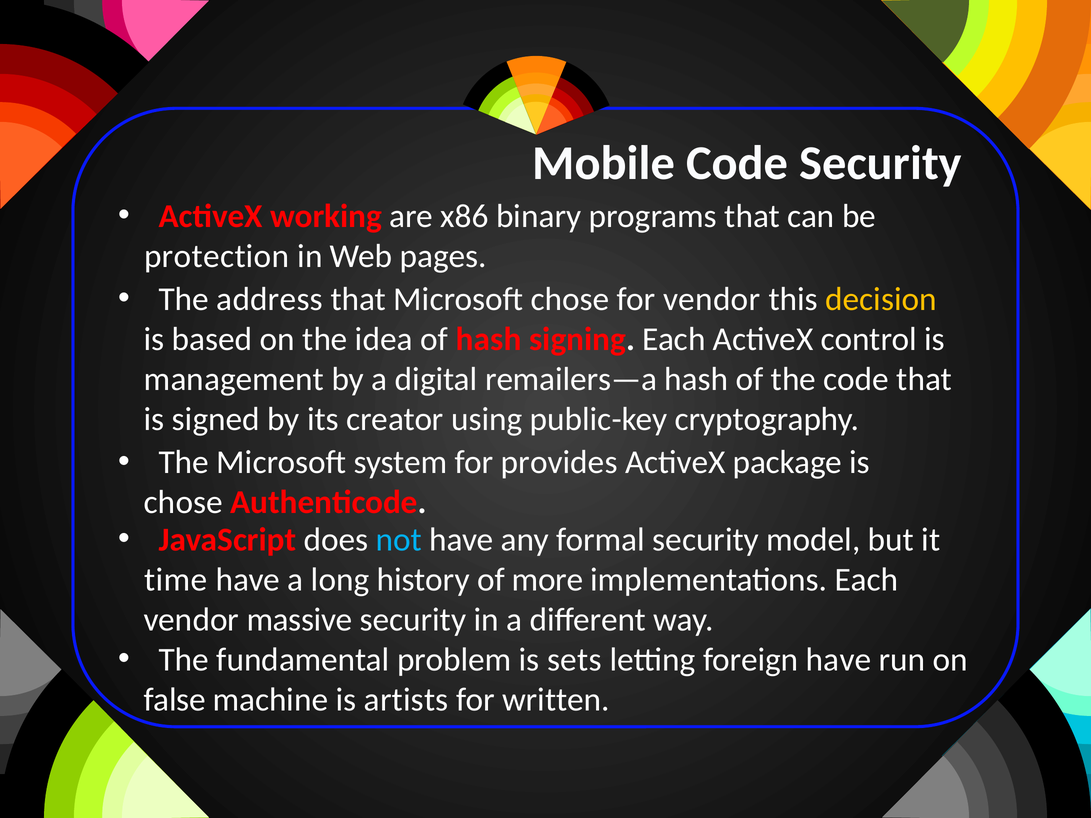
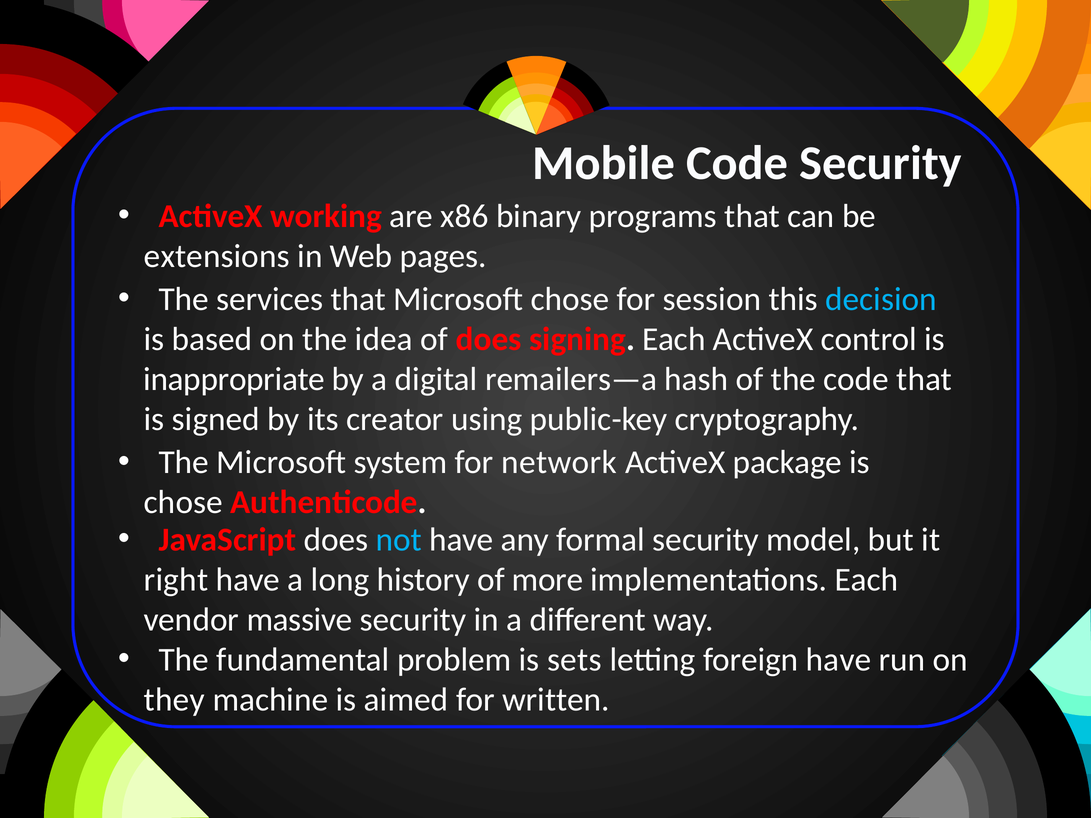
protection: protection -> extensions (217, 256)
address: address -> services (270, 299)
for vendor: vendor -> session (712, 299)
decision colour: yellow -> light blue (881, 299)
of hash: hash -> does (489, 339)
management: management -> inappropriate (234, 379)
provides: provides -> network (559, 463)
time: time -> right (176, 580)
false: false -> they (174, 700)
artists: artists -> aimed (406, 700)
